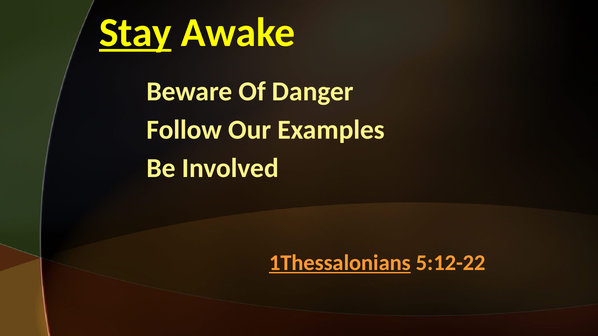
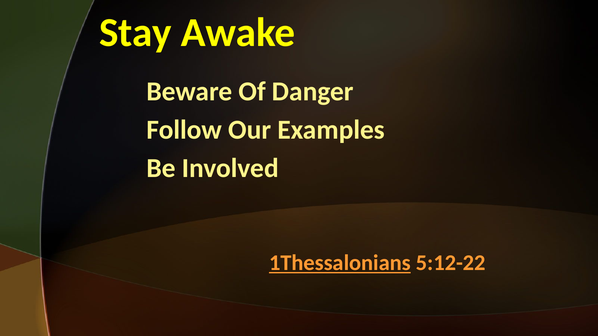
Stay underline: present -> none (135, 33)
